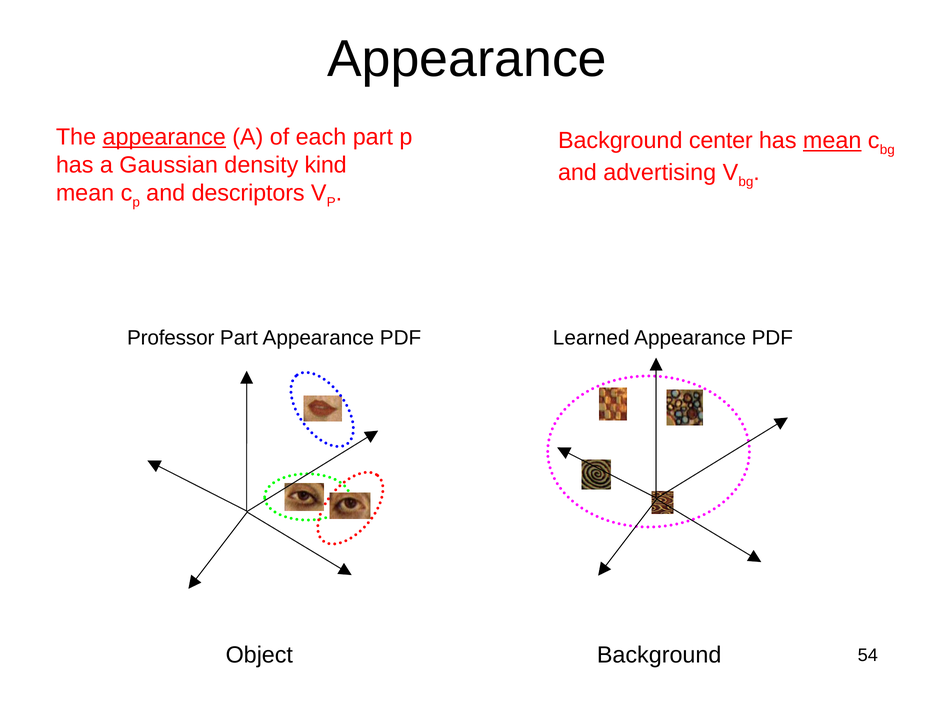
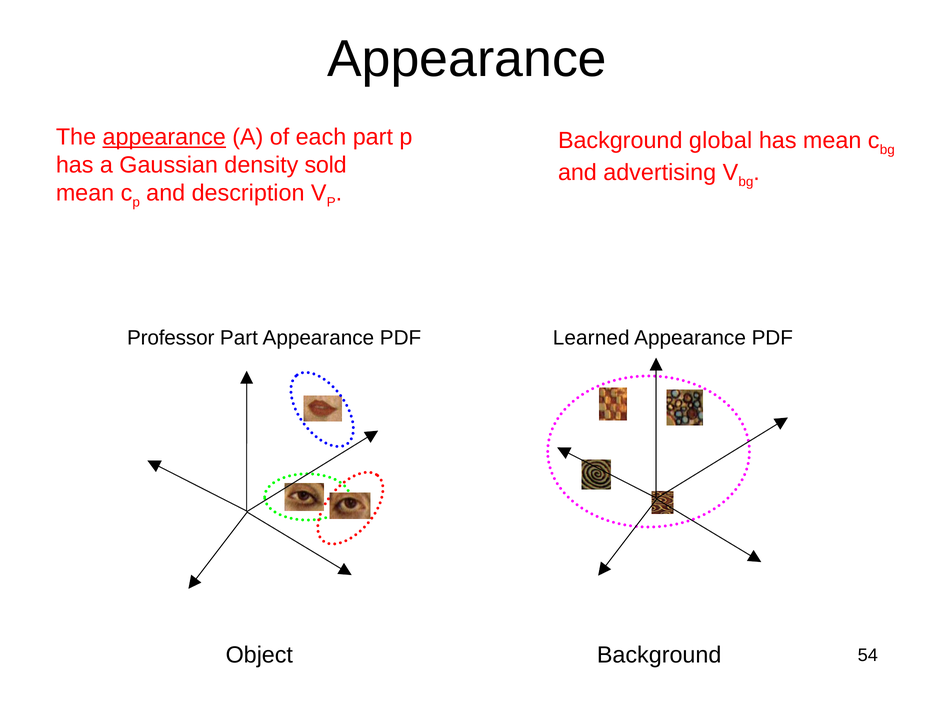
center: center -> global (721, 141)
mean underline: present -> none (832, 141)
kind: kind -> sold (326, 165)
descriptors: descriptors -> description (248, 193)
